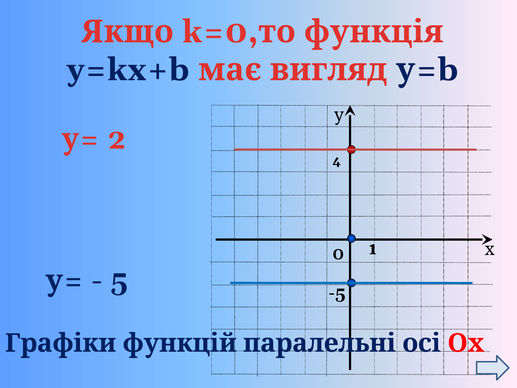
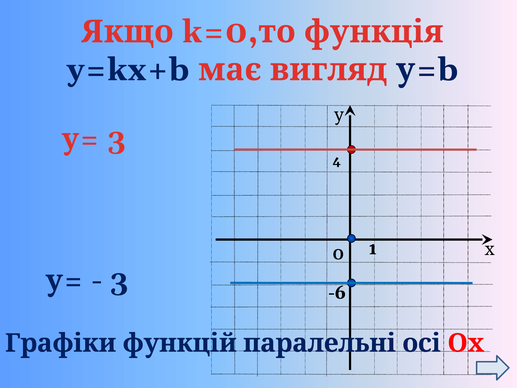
2: 2 -> 3 (117, 139)
5: 5 -> 3 (119, 280)
-5: -5 -> -6 (337, 293)
